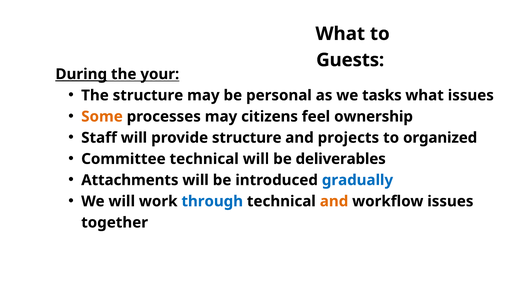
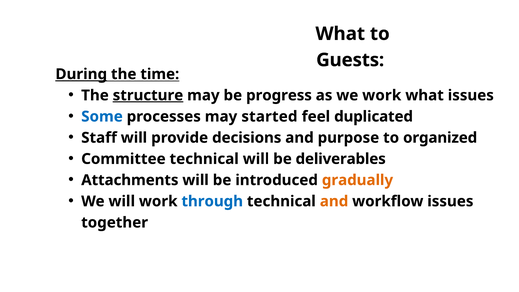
your: your -> time (160, 74)
structure underline: none -> present (148, 95)
personal: personal -> progress (279, 95)
we tasks: tasks -> work (382, 95)
Some colour: orange -> blue (102, 117)
citizens: citizens -> started (269, 117)
ownership: ownership -> duplicated (374, 117)
provide structure: structure -> decisions (247, 138)
projects: projects -> purpose (348, 138)
gradually colour: blue -> orange (357, 180)
